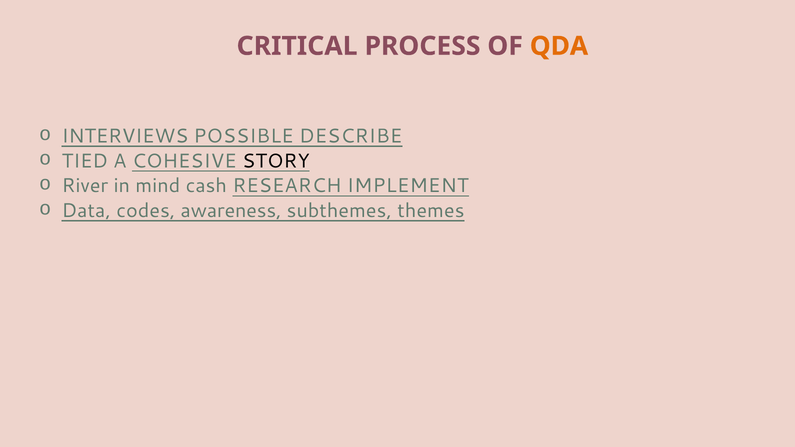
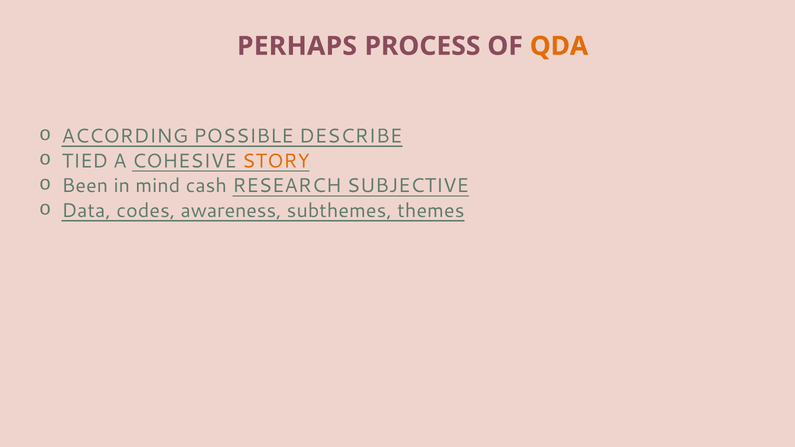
CRITICAL: CRITICAL -> PERHAPS (297, 46)
INTERVIEWS: INTERVIEWS -> ACCORDING (125, 136)
STORY colour: black -> orange (276, 161)
River: River -> Been (85, 186)
IMPLEMENT: IMPLEMENT -> SUBJECTIVE (408, 186)
